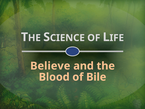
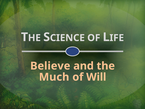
Blood: Blood -> Much (54, 77)
Bile: Bile -> Will (96, 77)
